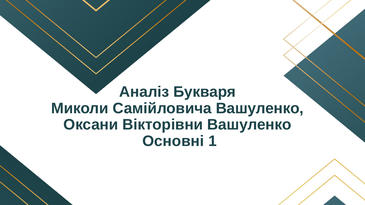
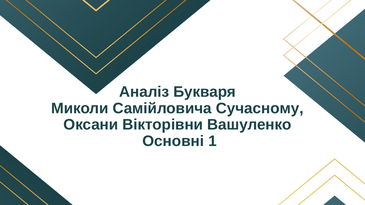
Самійловича Вашуленко: Вашуленко -> Сучасному (260, 108)
